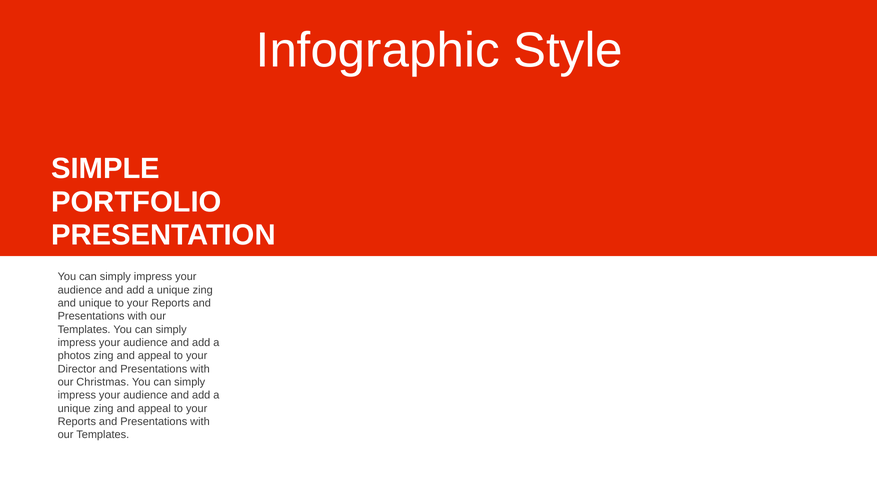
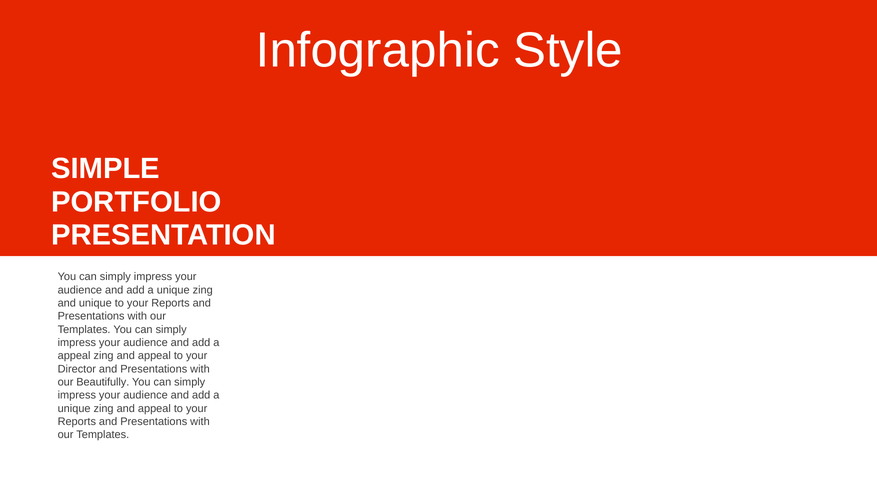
photos: photos -> appeal (74, 355)
Christmas: Christmas -> Beautifully (103, 382)
